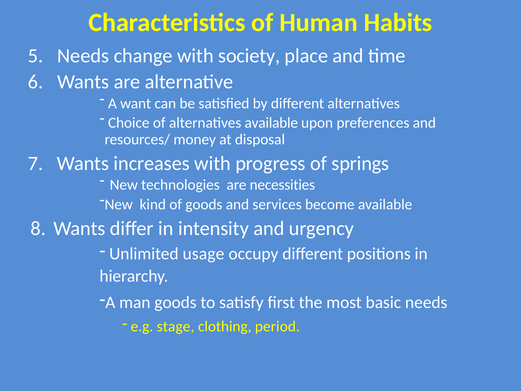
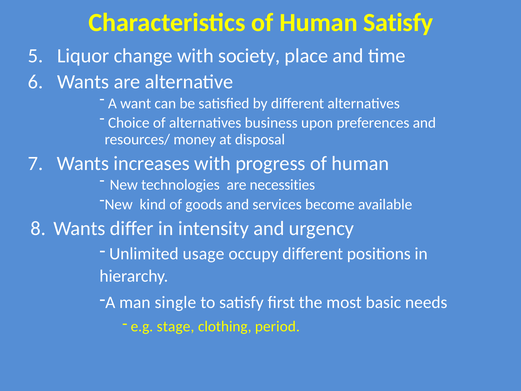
Human Habits: Habits -> Satisfy (398, 22)
Needs: Needs -> Liquor (83, 56)
alternatives available: available -> business (271, 123)
progress of springs: springs -> human (360, 163)
man goods: goods -> single (175, 302)
